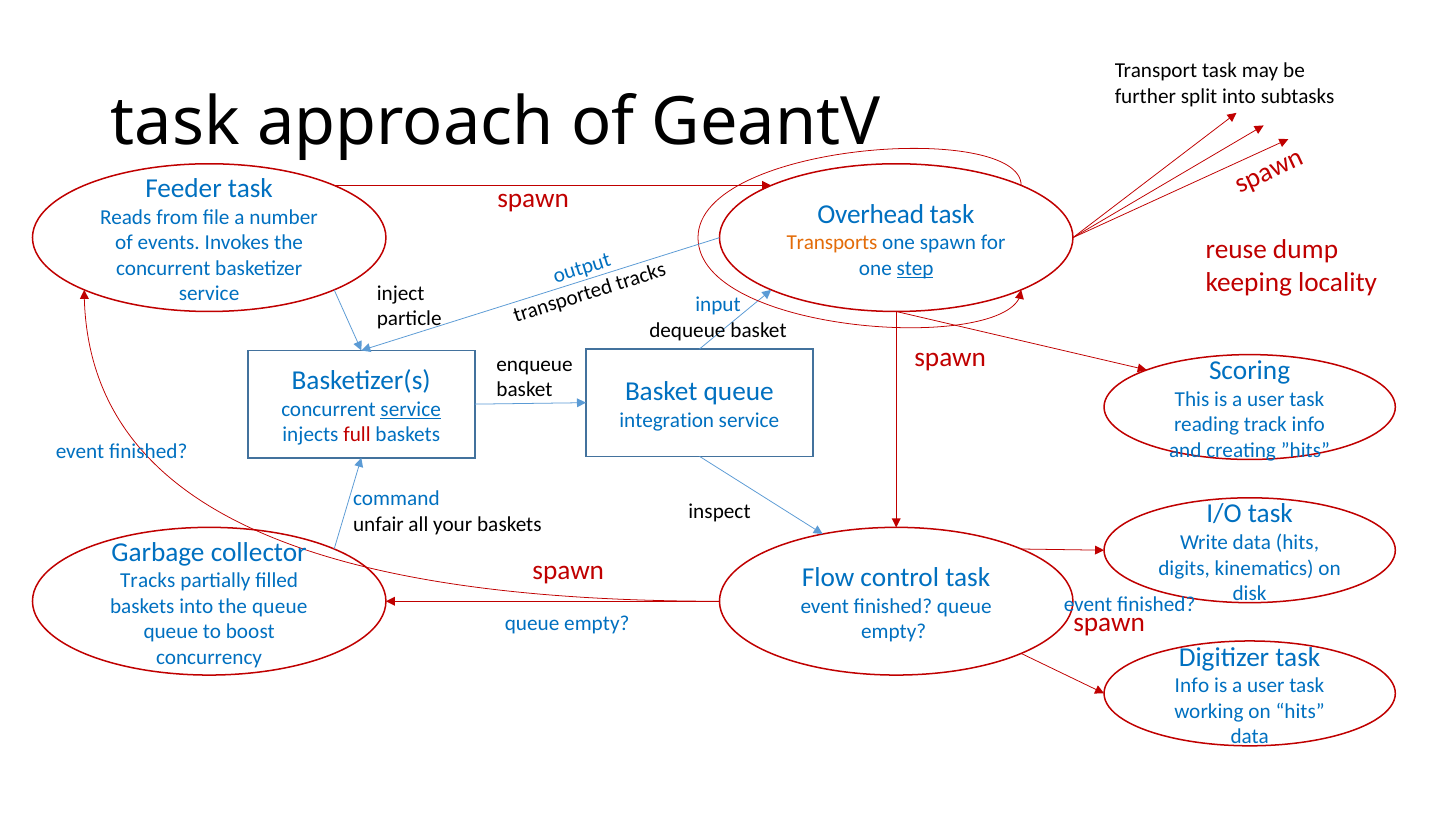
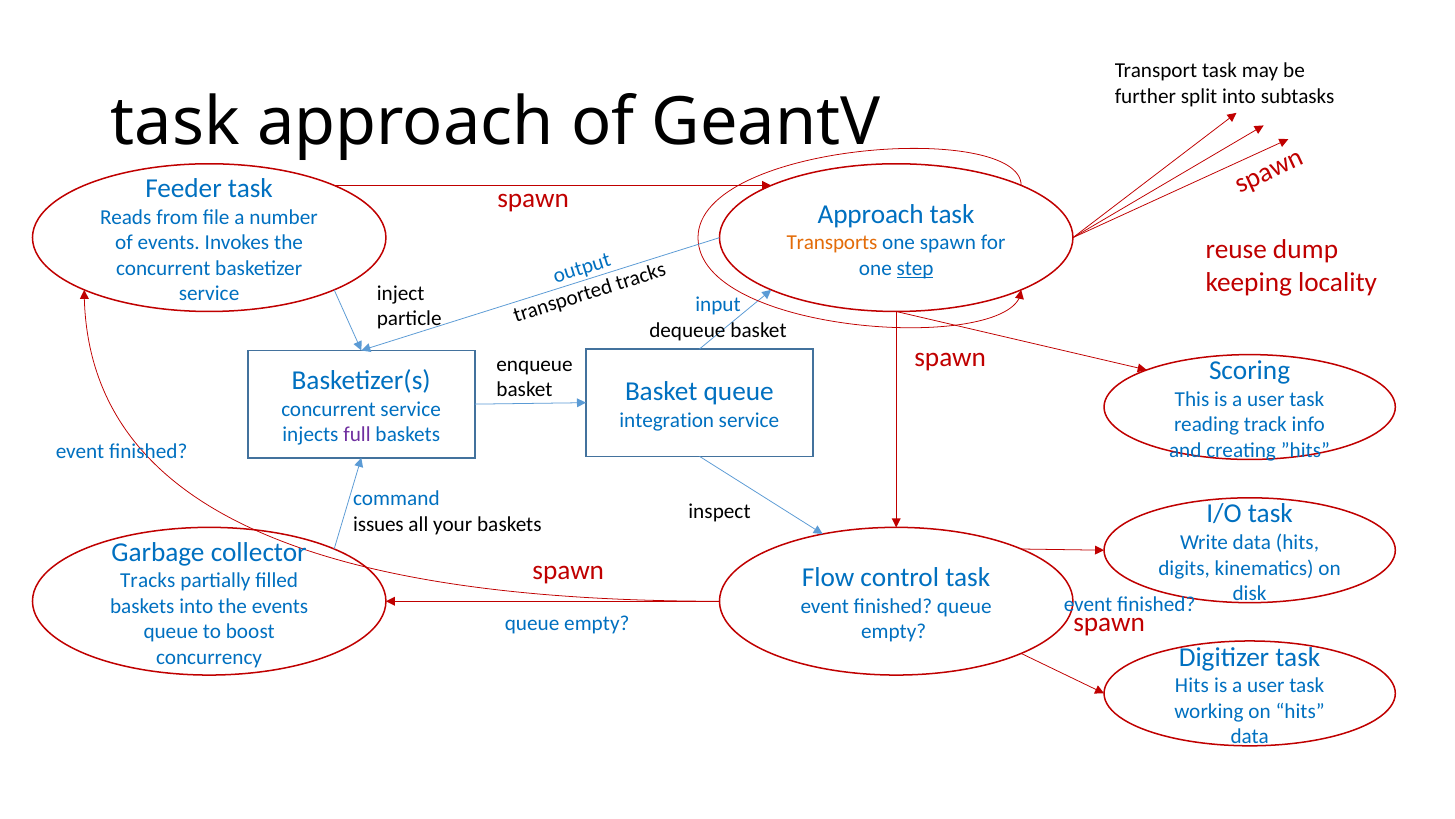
Overhead: Overhead -> Approach (871, 214)
service underline: present -> none (411, 409)
full colour: red -> purple (357, 434)
unfair: unfair -> issues (379, 524)
the queue: queue -> events (280, 606)
Info: Info -> Hits (1192, 685)
